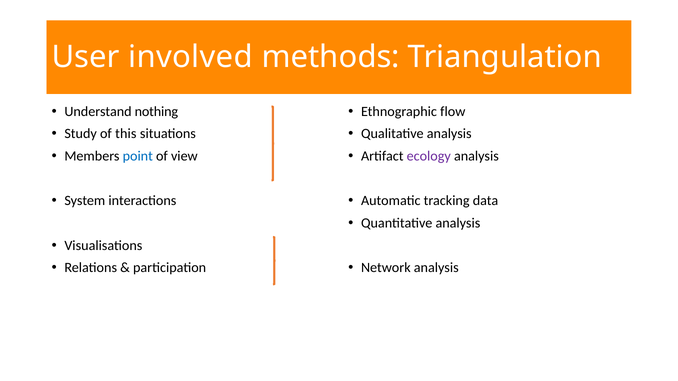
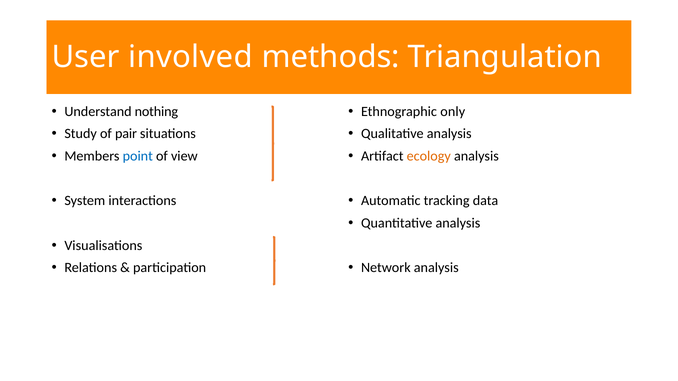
flow: flow -> only (453, 112)
this: this -> pair (126, 134)
ecology colour: purple -> orange (429, 156)
